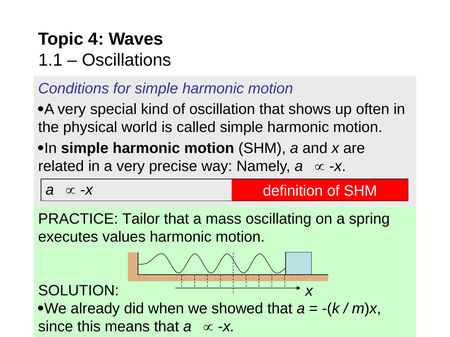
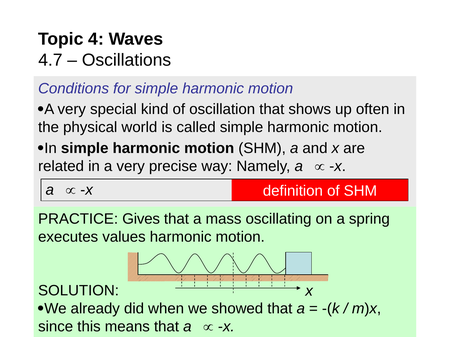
1.1: 1.1 -> 4.7 (50, 60)
Tailor: Tailor -> Gives (141, 219)
